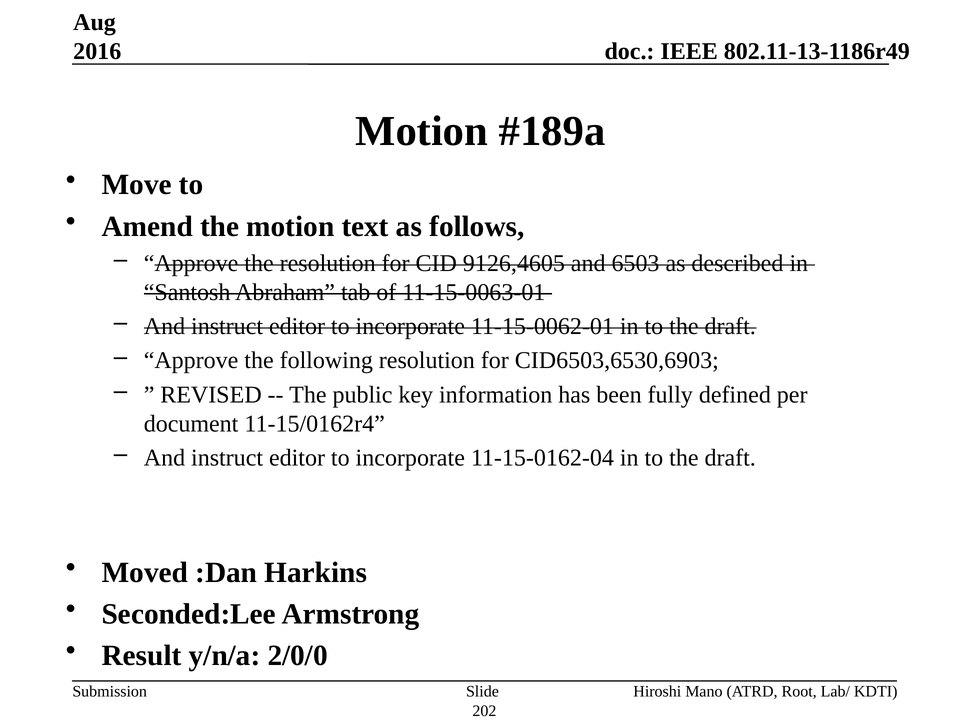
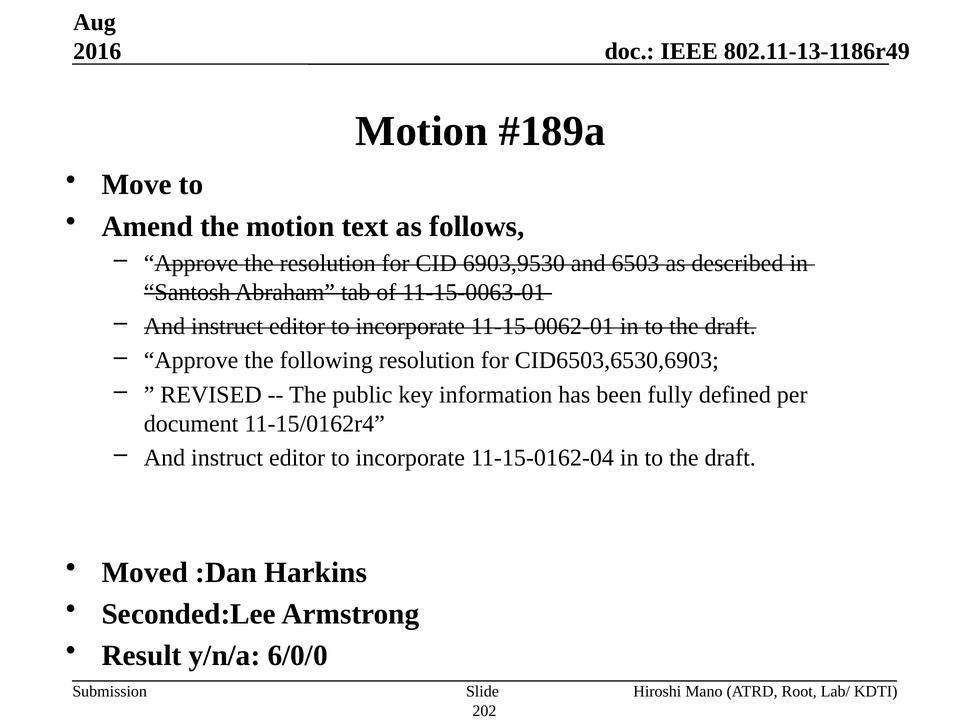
9126,4605: 9126,4605 -> 6903,9530 (514, 263)
2/0/0: 2/0/0 -> 6/0/0 (298, 655)
